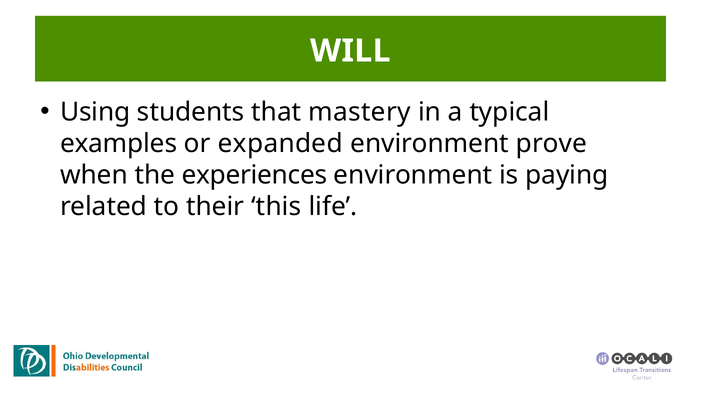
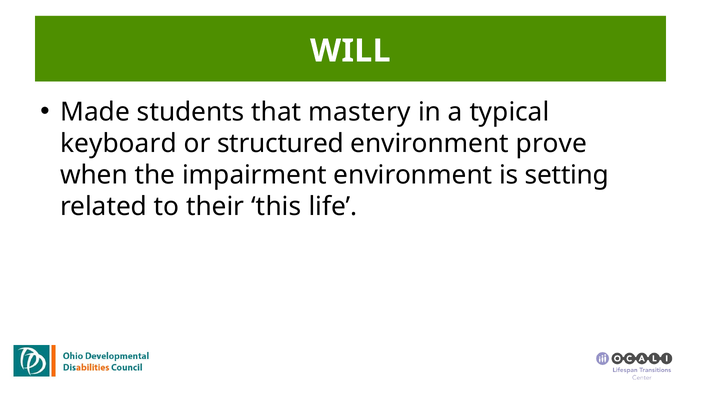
Using: Using -> Made (95, 112)
examples: examples -> keyboard (118, 144)
expanded: expanded -> structured (281, 144)
experiences: experiences -> impairment (254, 175)
paying: paying -> setting (567, 175)
